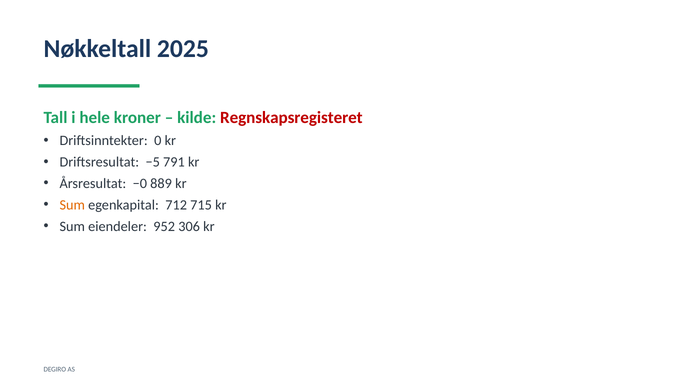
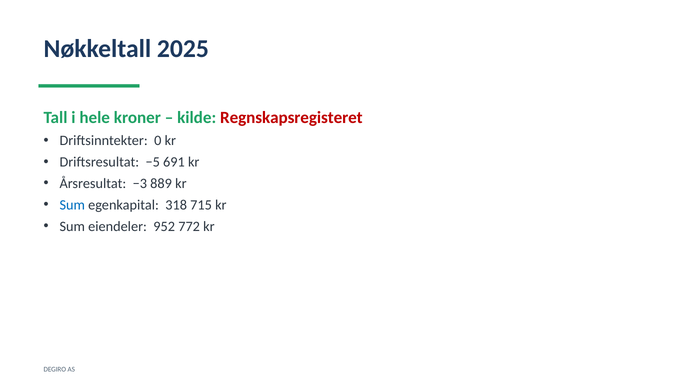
791: 791 -> 691 (174, 162)
−0: −0 -> −3 (140, 183)
Sum colour: orange -> blue (72, 205)
712: 712 -> 318 (176, 205)
306: 306 -> 772 (189, 226)
